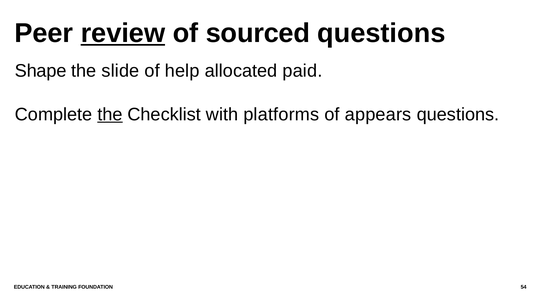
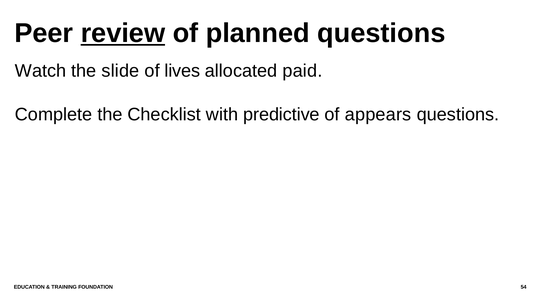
sourced: sourced -> planned (258, 33)
Shape: Shape -> Watch (41, 71)
help: help -> lives (182, 71)
the underline: present -> none (110, 114)
platforms: platforms -> predictive (281, 114)
